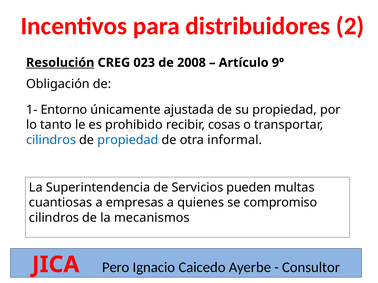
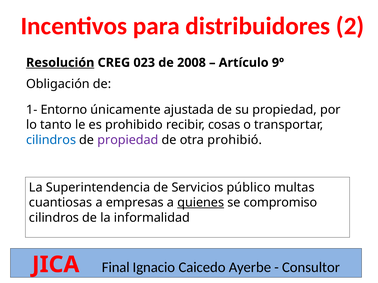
propiedad colour: blue -> purple (128, 140)
informal: informal -> prohibió (235, 140)
pueden: pueden -> público (249, 188)
quienes underline: none -> present (201, 203)
mecanismos: mecanismos -> informalidad (152, 218)
Pero: Pero -> Final (116, 268)
